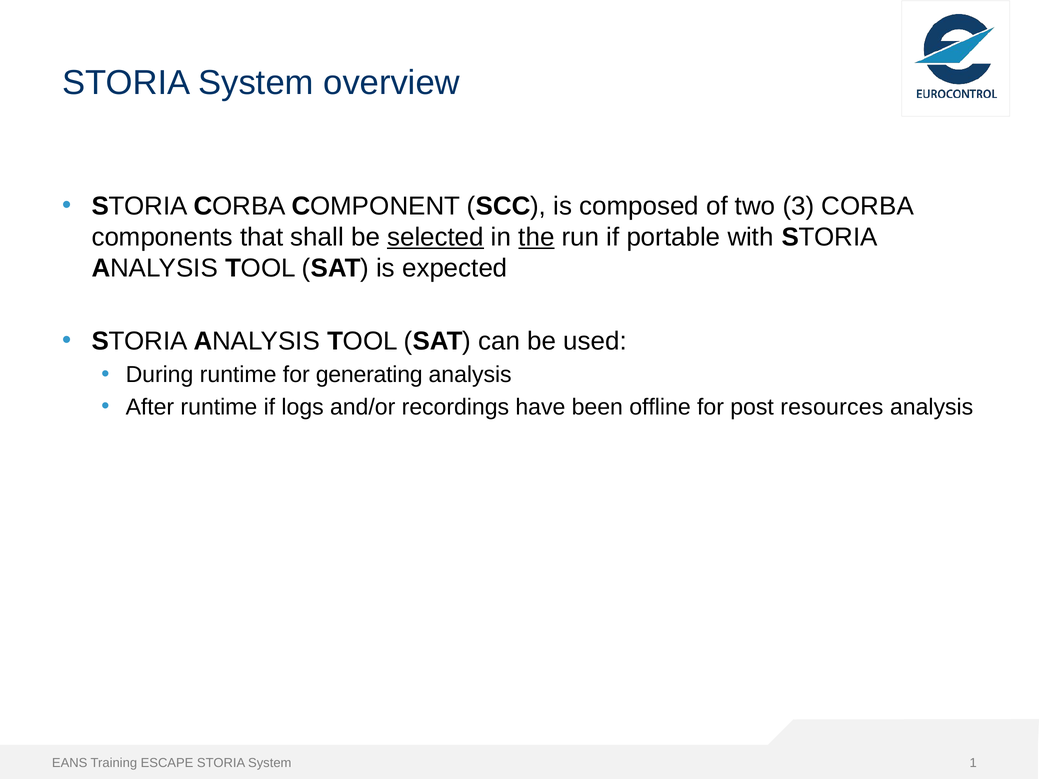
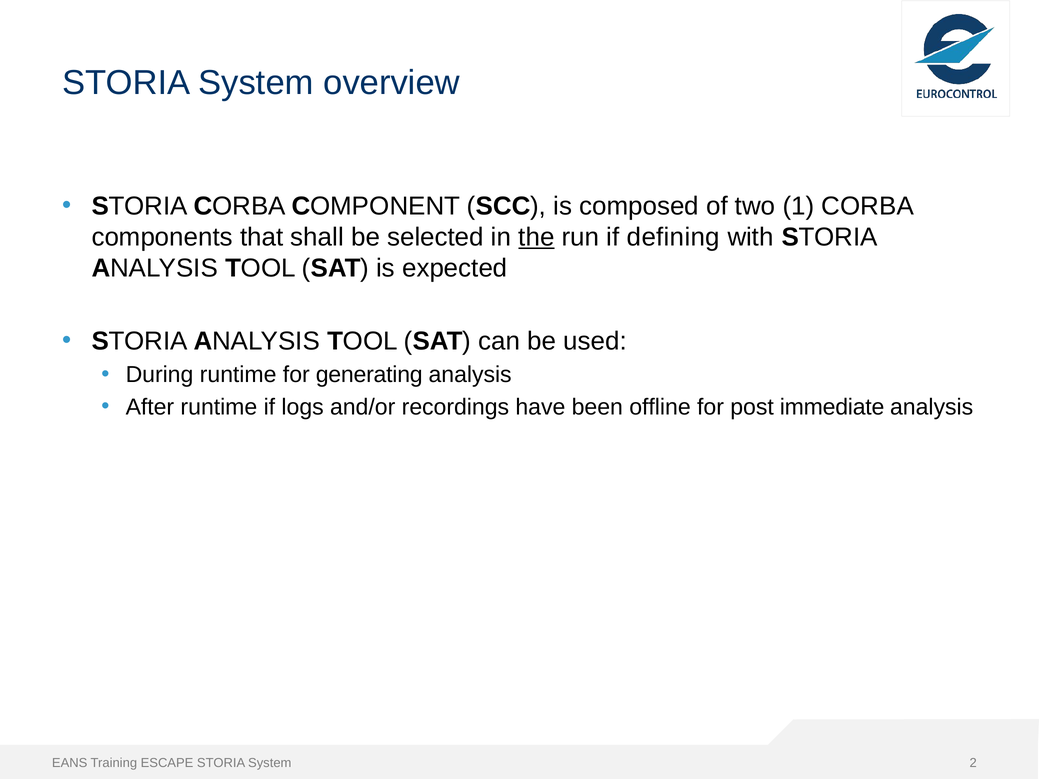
3: 3 -> 1 (798, 206)
selected underline: present -> none (435, 237)
portable: portable -> defining (673, 237)
resources: resources -> immediate (832, 407)
1: 1 -> 2 (973, 763)
